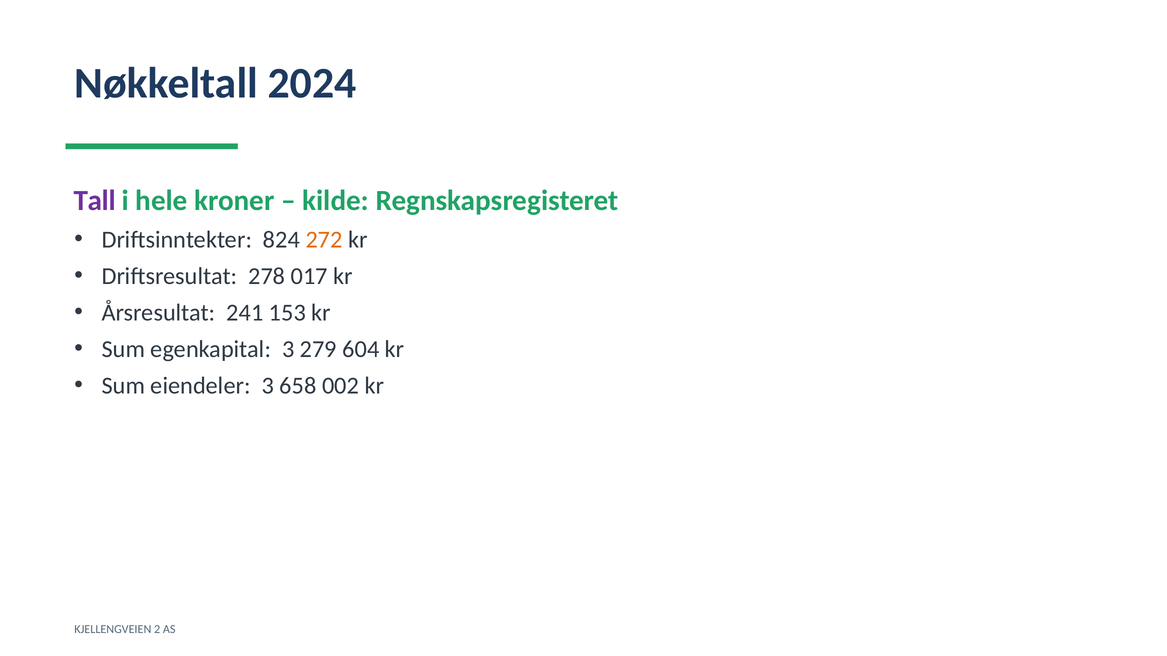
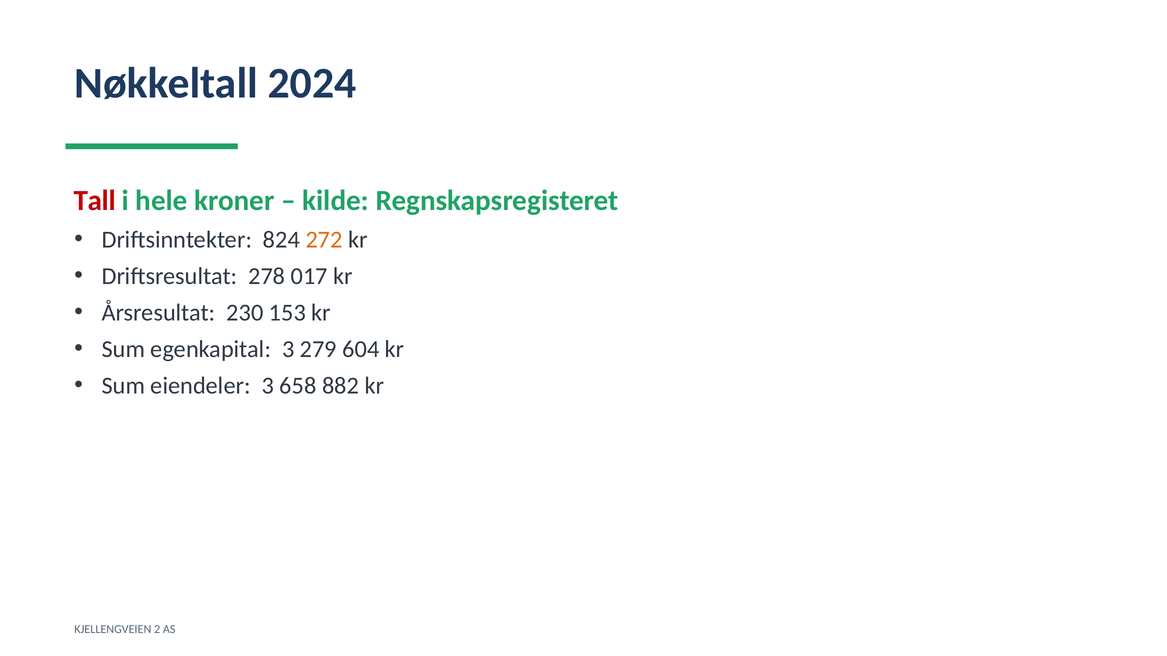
Tall colour: purple -> red (95, 201)
241: 241 -> 230 (245, 313)
002: 002 -> 882 (340, 386)
